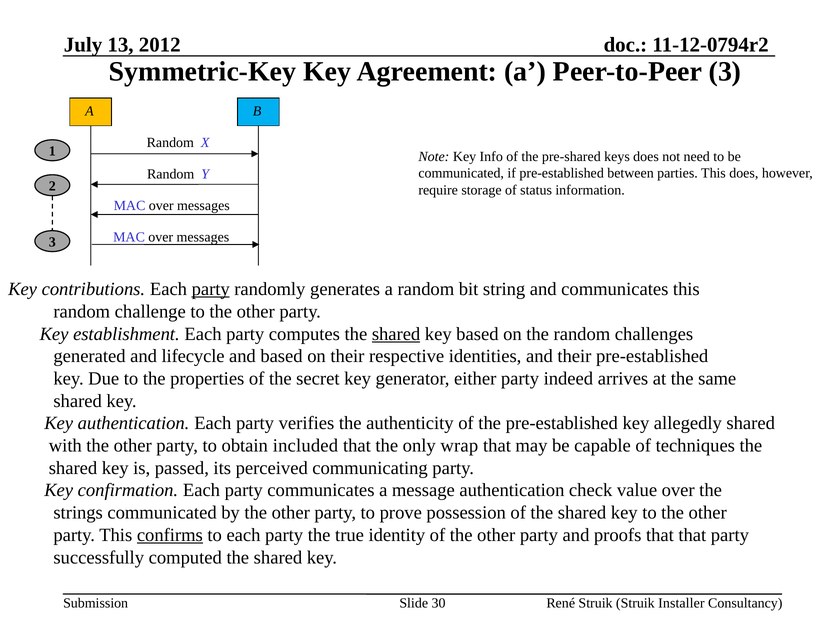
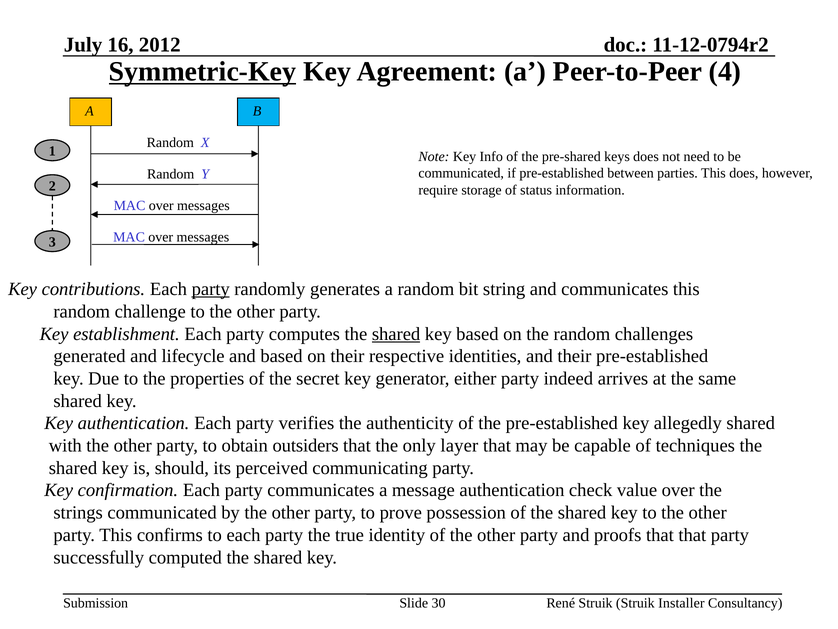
13: 13 -> 16 (120, 45)
Symmetric-Key underline: none -> present (203, 72)
Peer-to-Peer 3: 3 -> 4 (725, 72)
included: included -> outsiders (306, 445)
wrap: wrap -> layer (459, 445)
passed: passed -> should (182, 468)
confirms underline: present -> none (170, 535)
